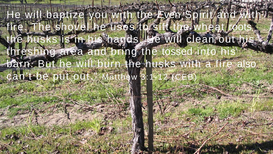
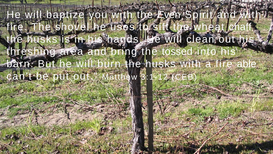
roots: roots -> chaff (240, 27)
also: also -> able (247, 64)
